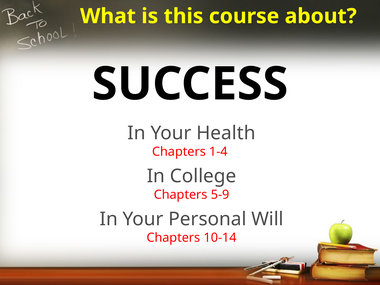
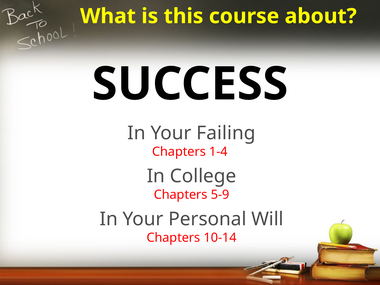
Health: Health -> Failing (226, 133)
